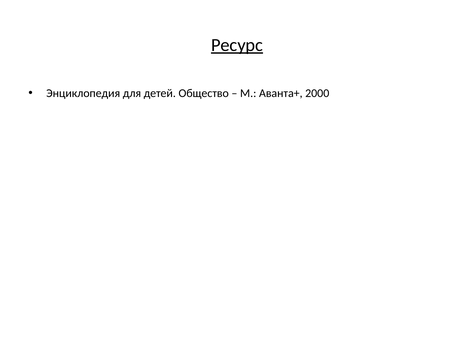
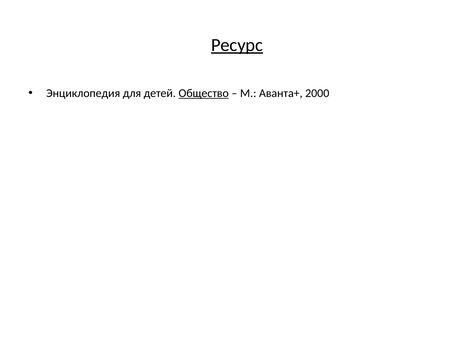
Общество underline: none -> present (204, 93)
